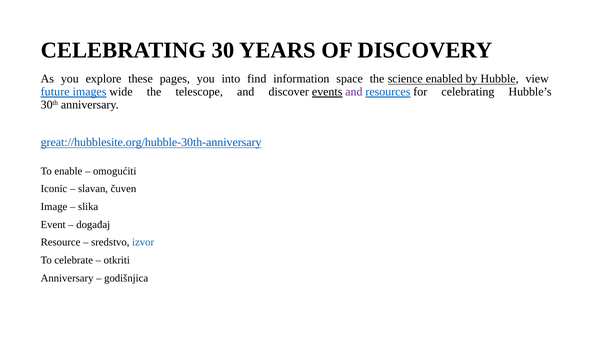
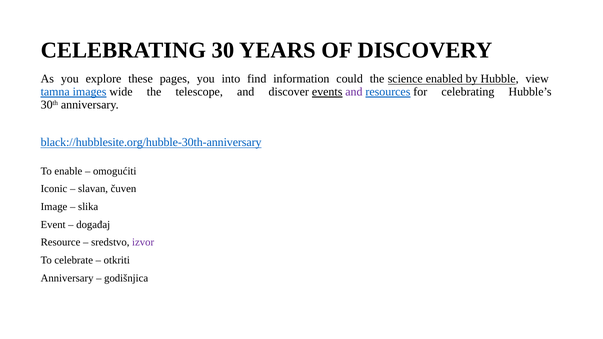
space: space -> could (350, 79)
future: future -> tamna (55, 92)
great://hubblesite.org/hubble-30th-anniversary: great://hubblesite.org/hubble-30th-anniversary -> black://hubblesite.org/hubble-30th-anniversary (151, 142)
izvor colour: blue -> purple (143, 243)
